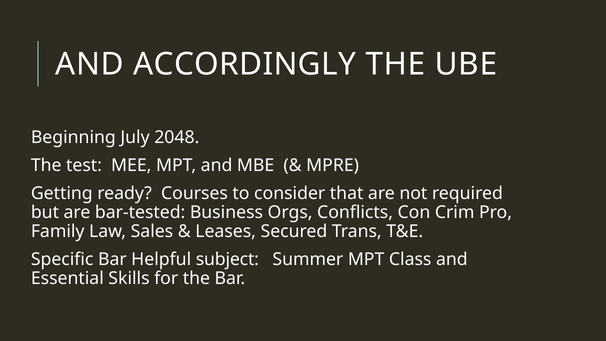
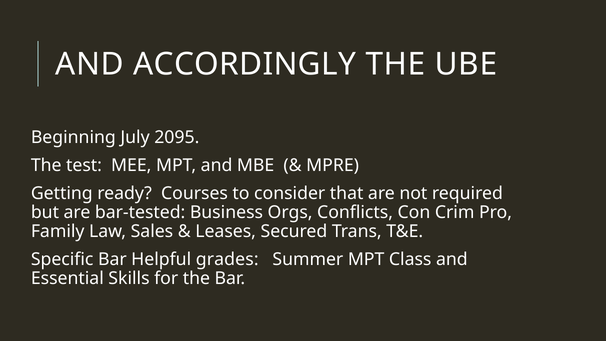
2048: 2048 -> 2095 (177, 137)
subject: subject -> grades (227, 259)
